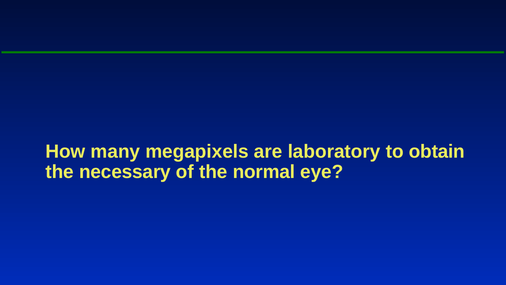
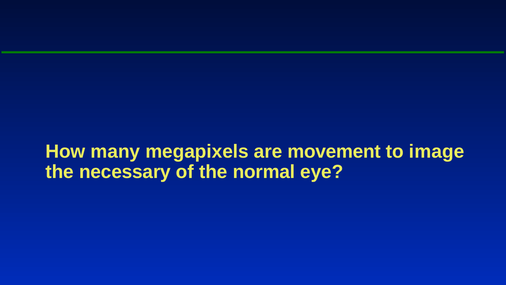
laboratory: laboratory -> movement (334, 151)
obtain: obtain -> image (437, 151)
